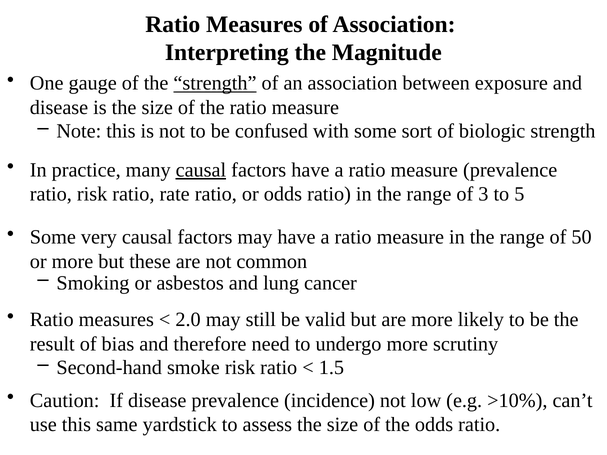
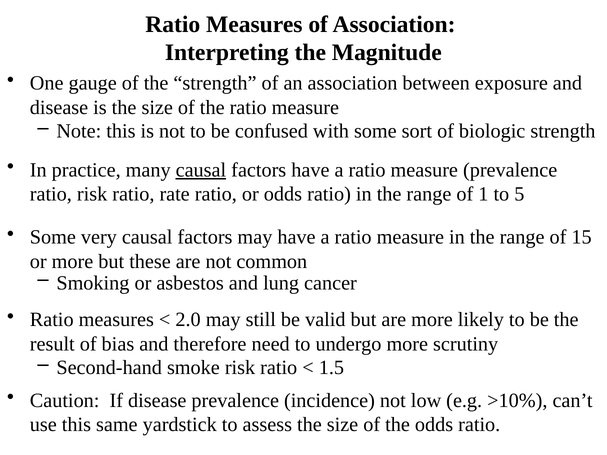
strength underline: present -> none (215, 83)
3: 3 -> 1 (483, 194)
50: 50 -> 15 (582, 237)
